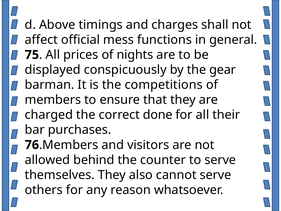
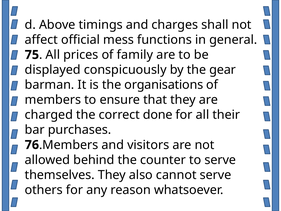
nights: nights -> family (135, 55)
competitions: competitions -> organisations (164, 85)
